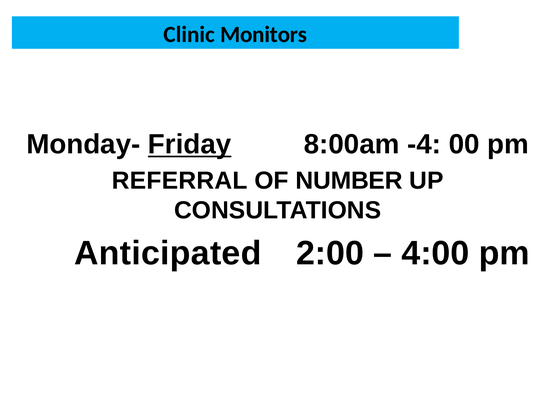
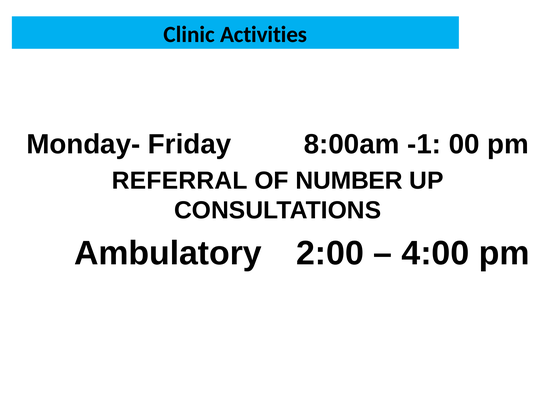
Monitors: Monitors -> Activities (264, 35)
Friday underline: present -> none (190, 144)
-4: -4 -> -1 (424, 144)
Anticipated: Anticipated -> Ambulatory (168, 253)
